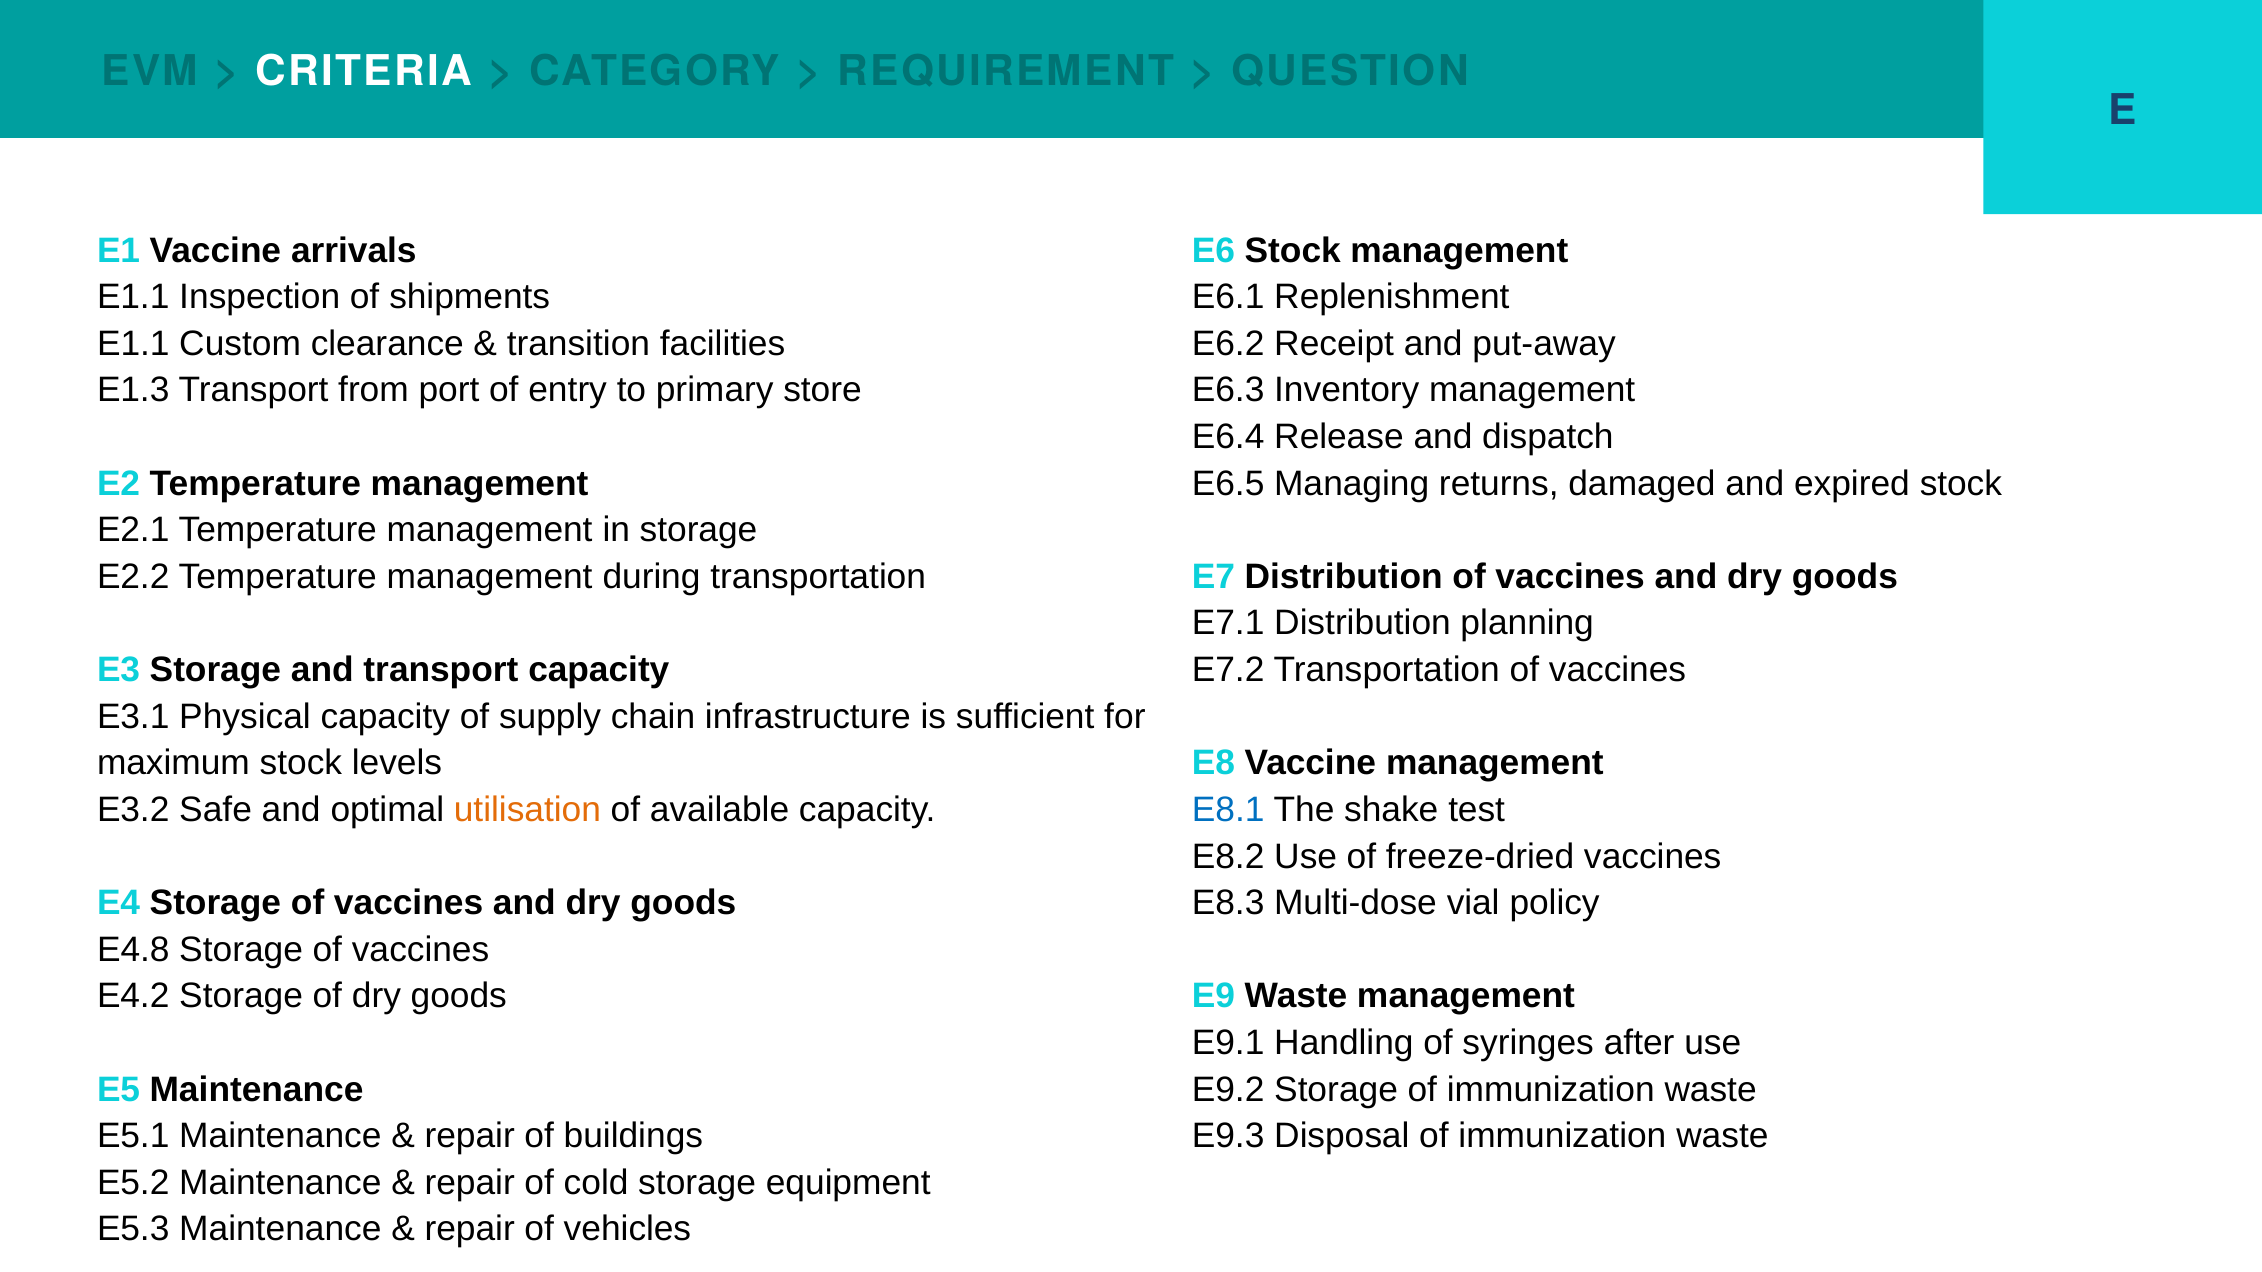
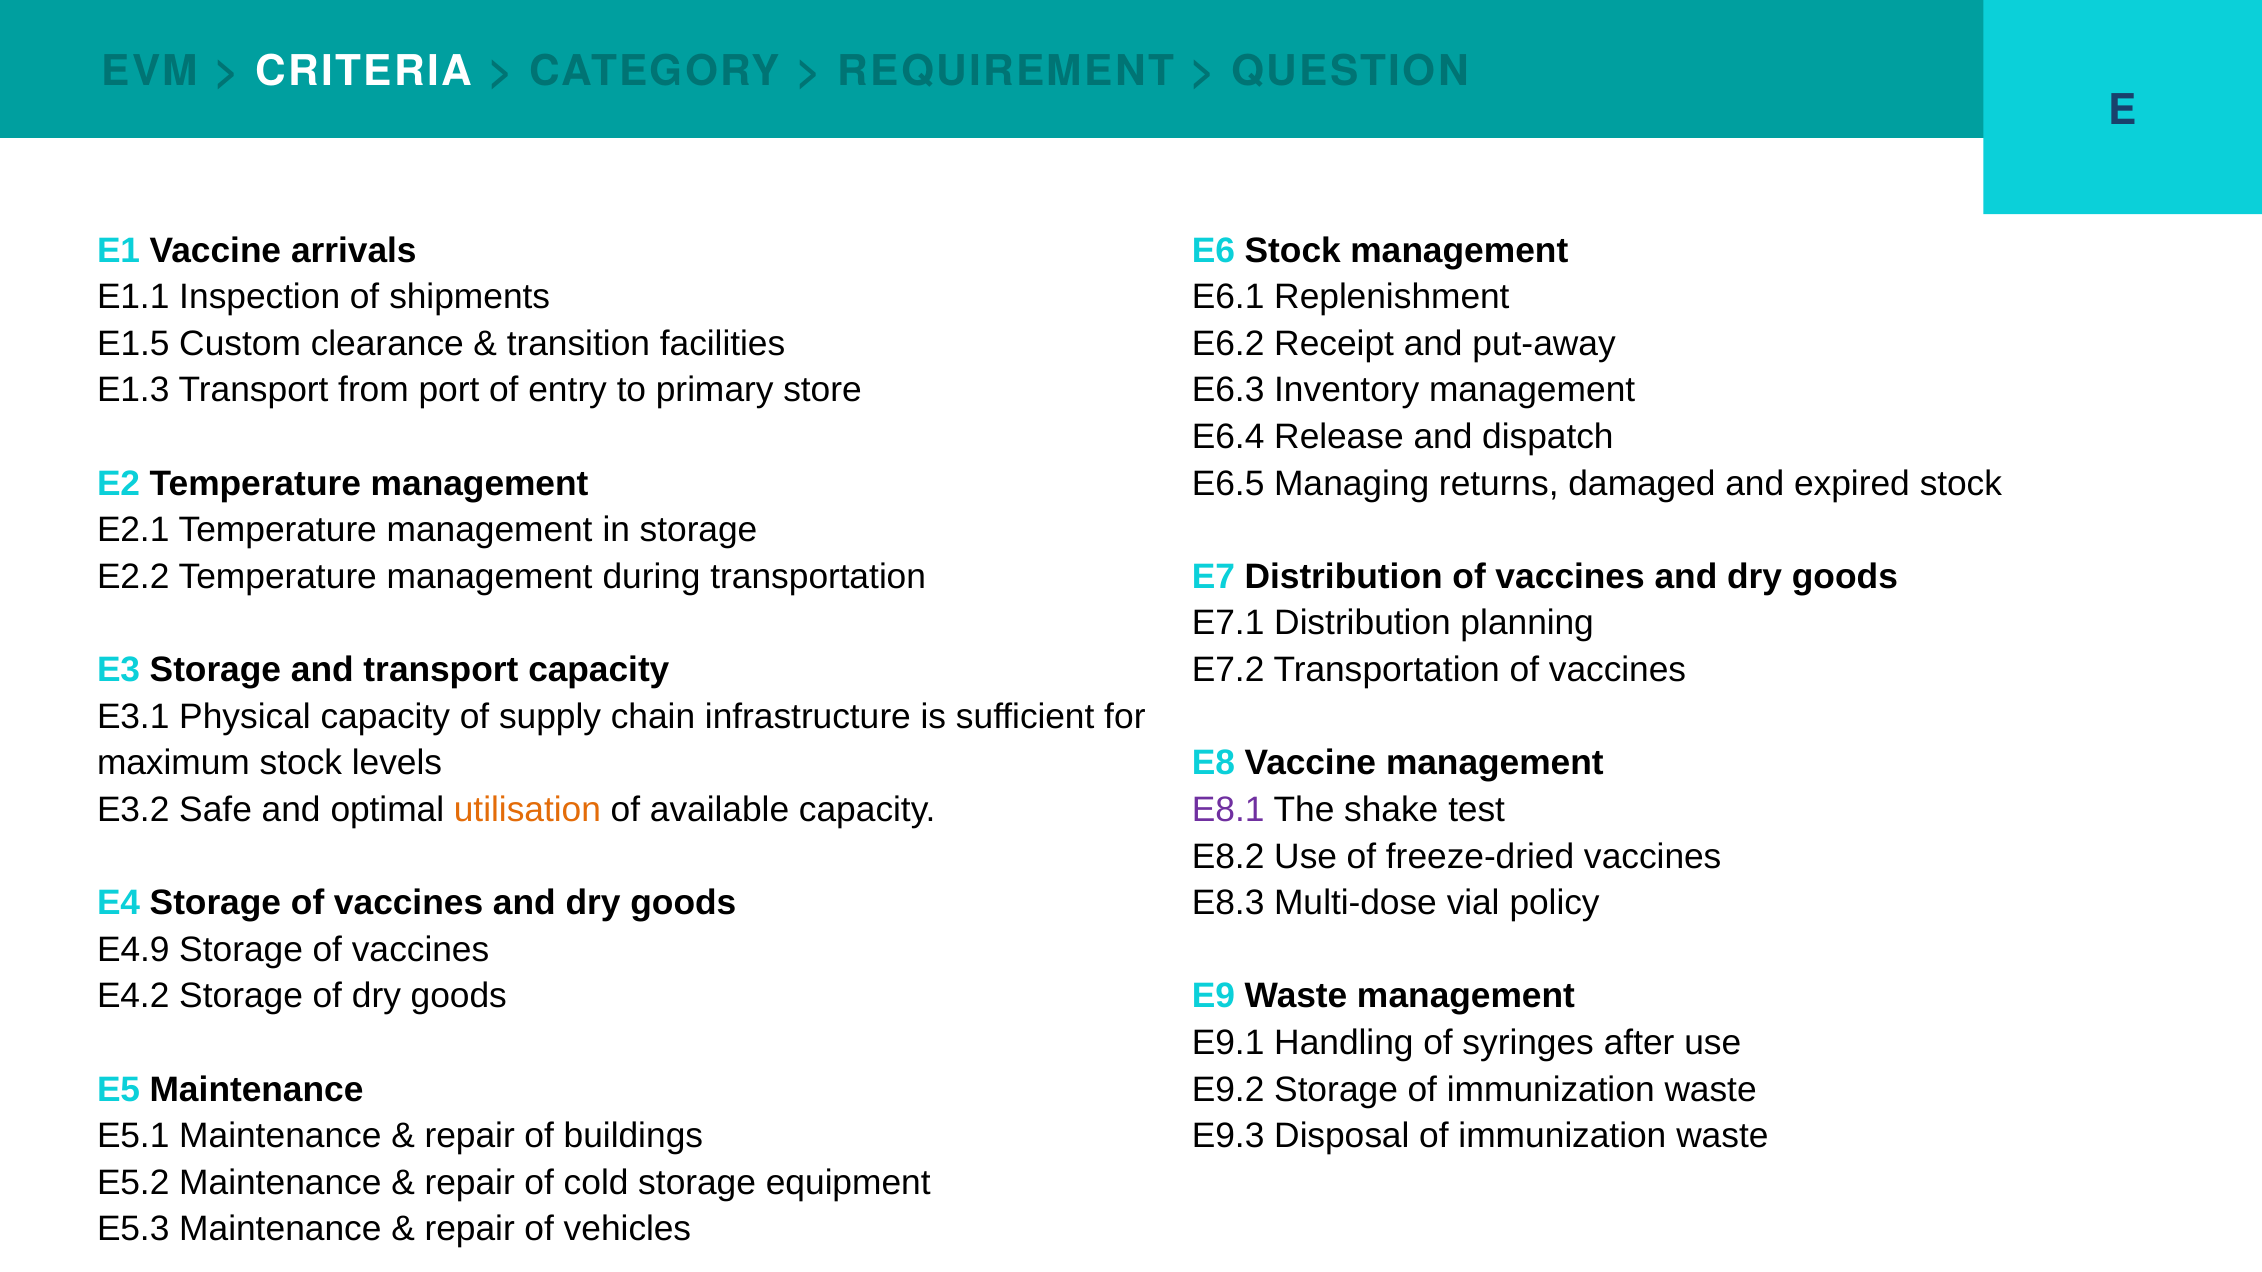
E1.1: E1.1 -> E1.5 (133, 344)
E8.1 colour: blue -> purple (1228, 810)
E4.8: E4.8 -> E4.9 (133, 950)
